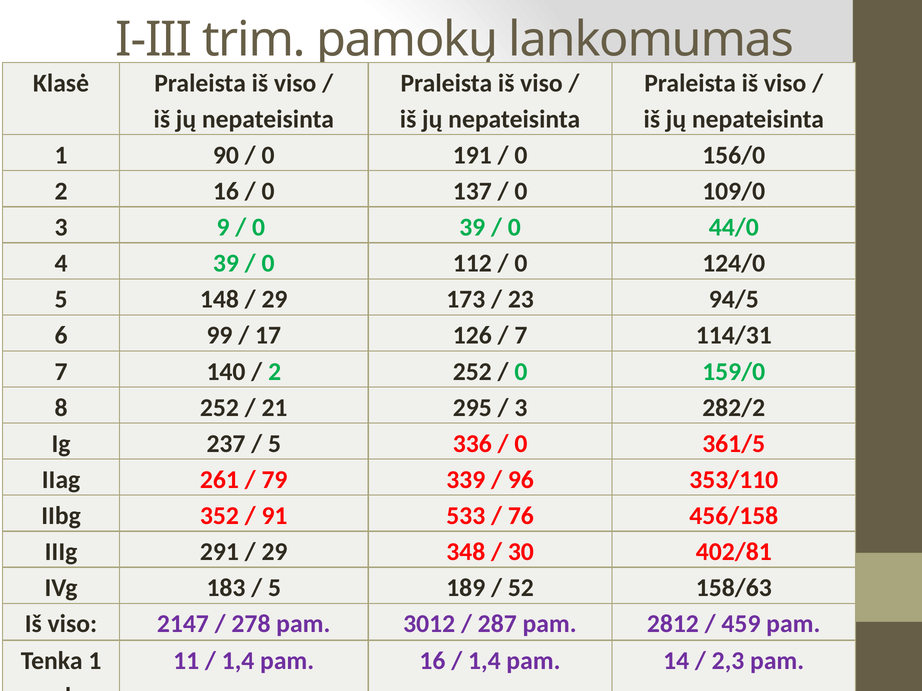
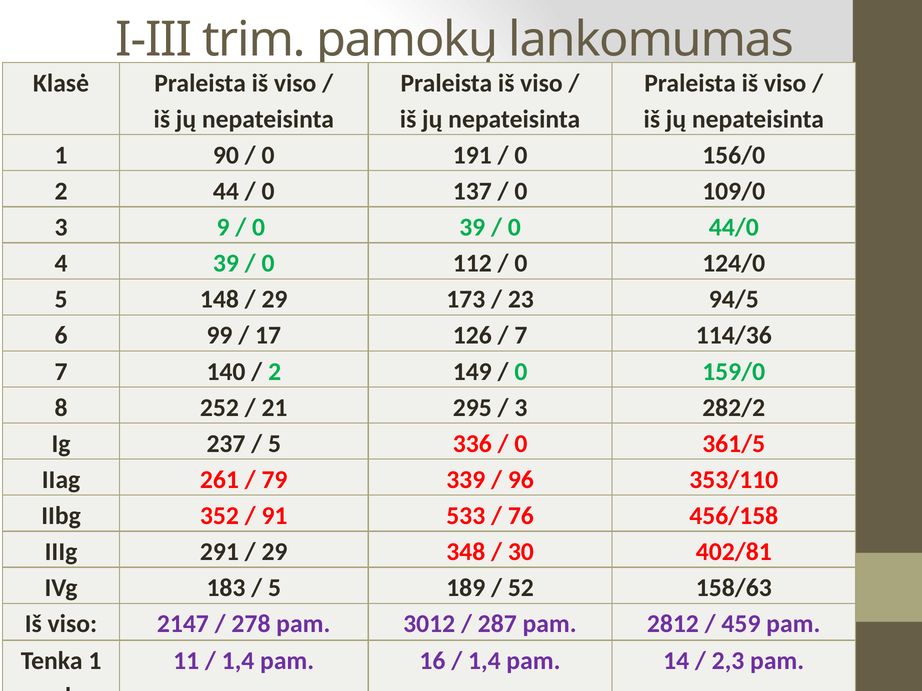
2 16: 16 -> 44 (226, 191)
114/31: 114/31 -> 114/36 (734, 336)
2 252: 252 -> 149 (472, 372)
